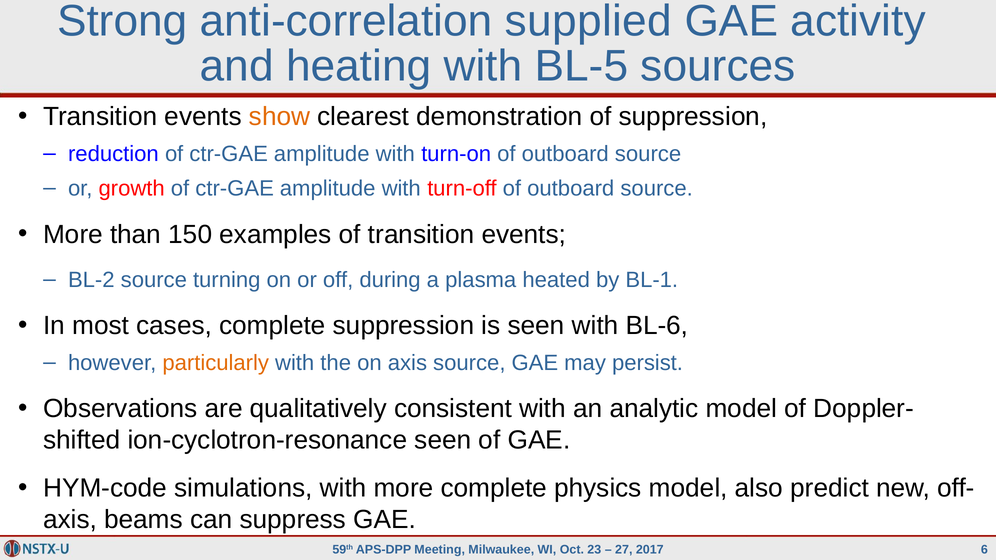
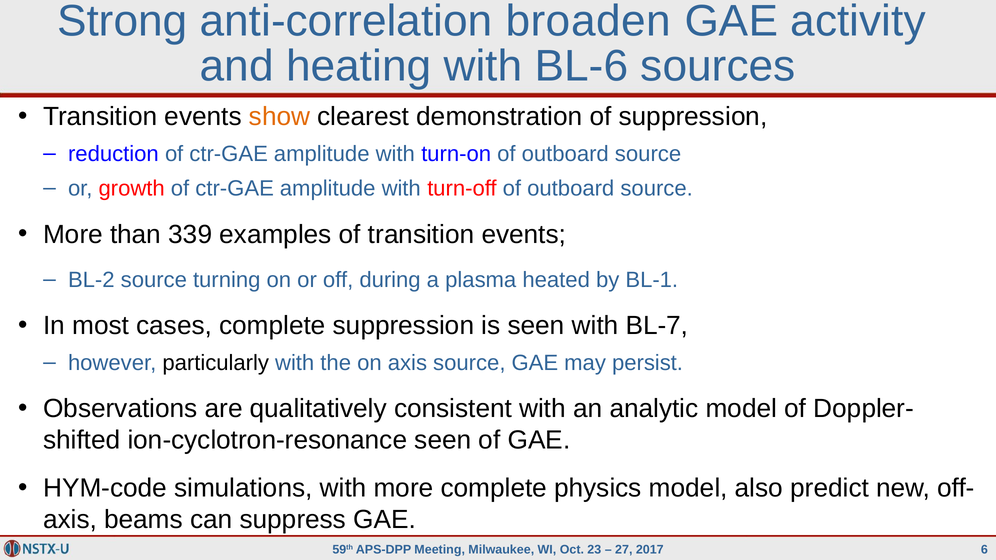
supplied: supplied -> broaden (588, 21)
BL-5: BL-5 -> BL-6 (581, 66)
150: 150 -> 339 (190, 235)
BL-6: BL-6 -> BL-7 (657, 326)
particularly colour: orange -> black (216, 363)
